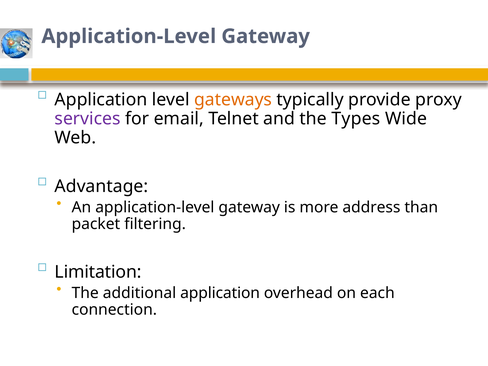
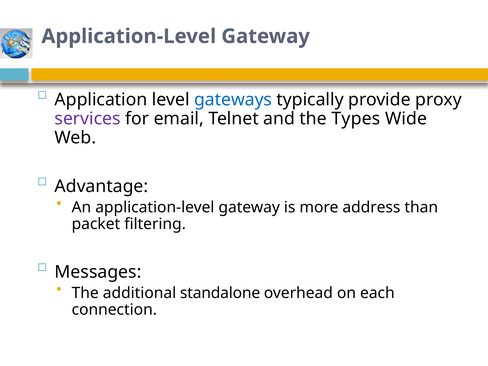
gateways colour: orange -> blue (233, 100)
Limitation: Limitation -> Messages (98, 272)
additional application: application -> standalone (220, 293)
